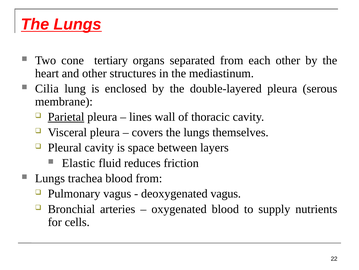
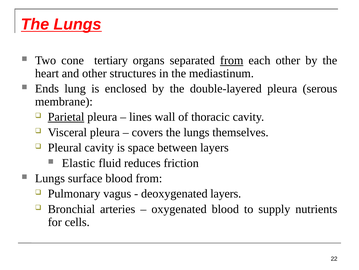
from underline: none -> present (232, 60)
Cilia: Cilia -> Ends (47, 88)
trachea: trachea -> surface (85, 178)
deoxygenated vagus: vagus -> layers (226, 193)
